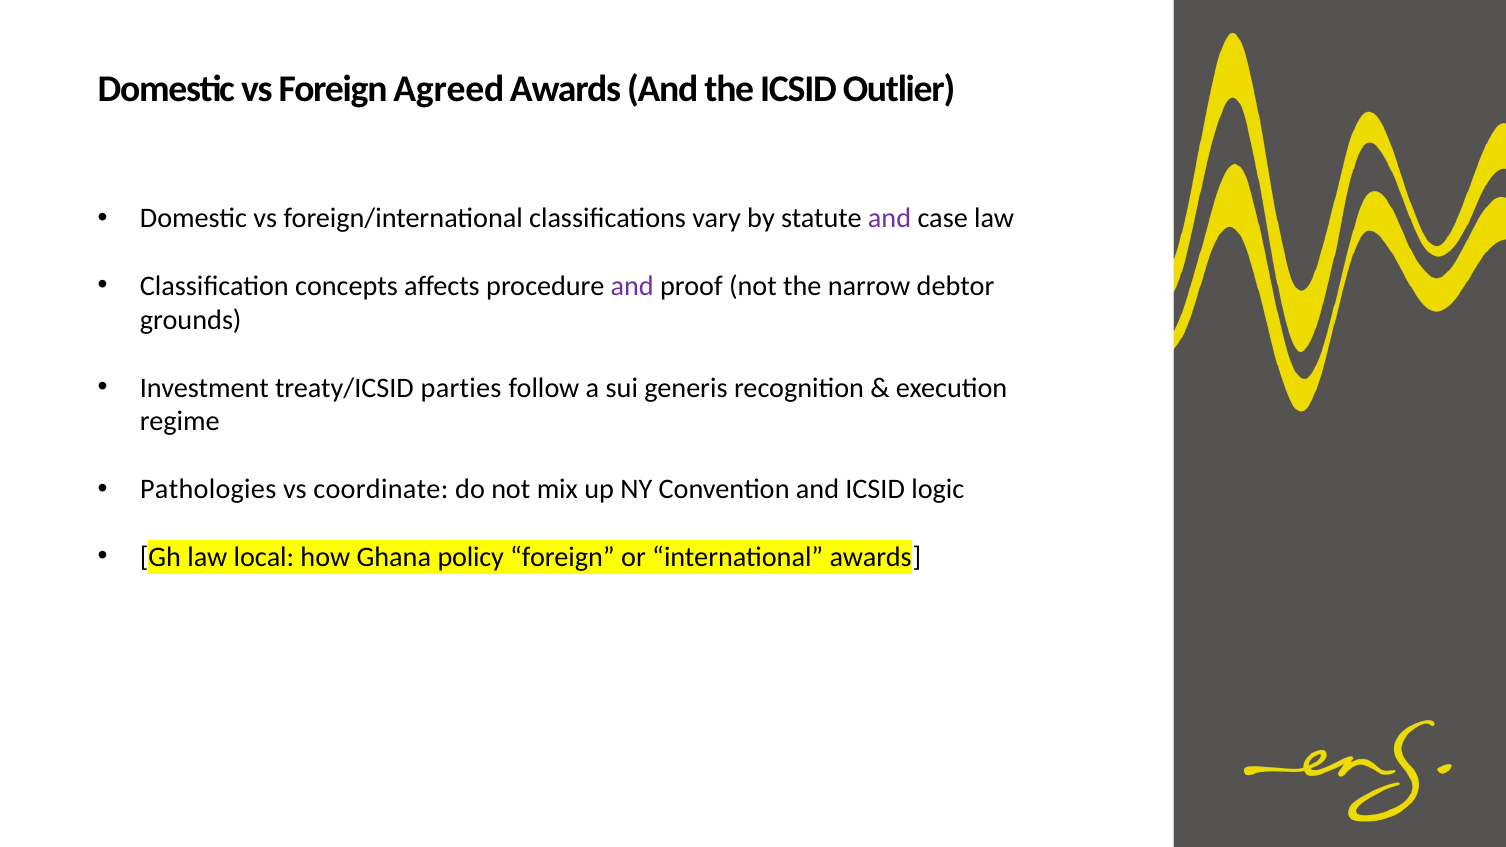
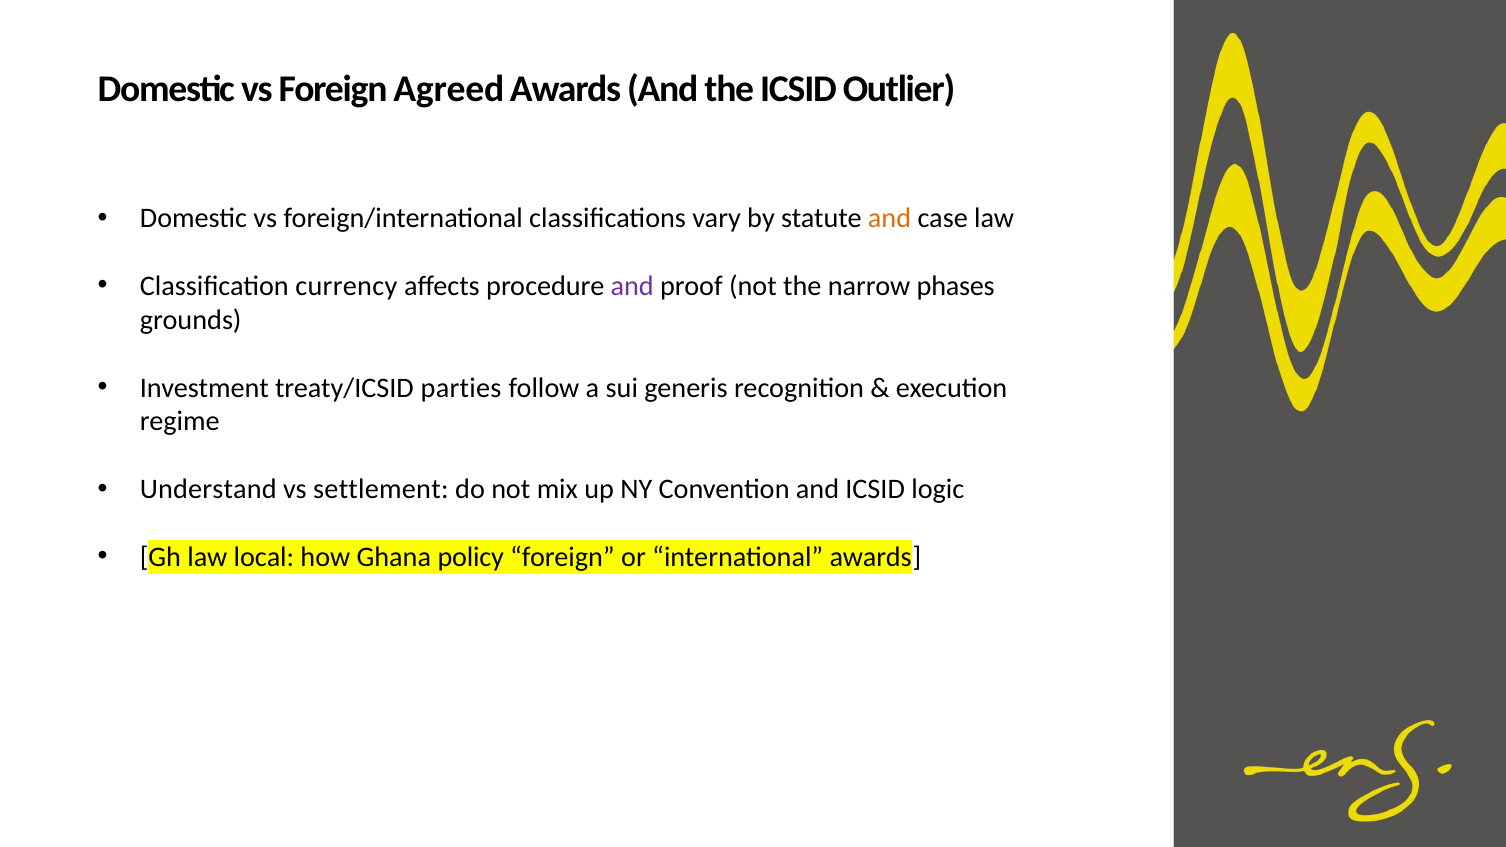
and colour: purple -> orange (890, 218)
concepts: concepts -> currency (346, 286)
debtor: debtor -> phases (956, 286)
Pathologies: Pathologies -> Understand (208, 489)
coordinate: coordinate -> settlement (381, 489)
